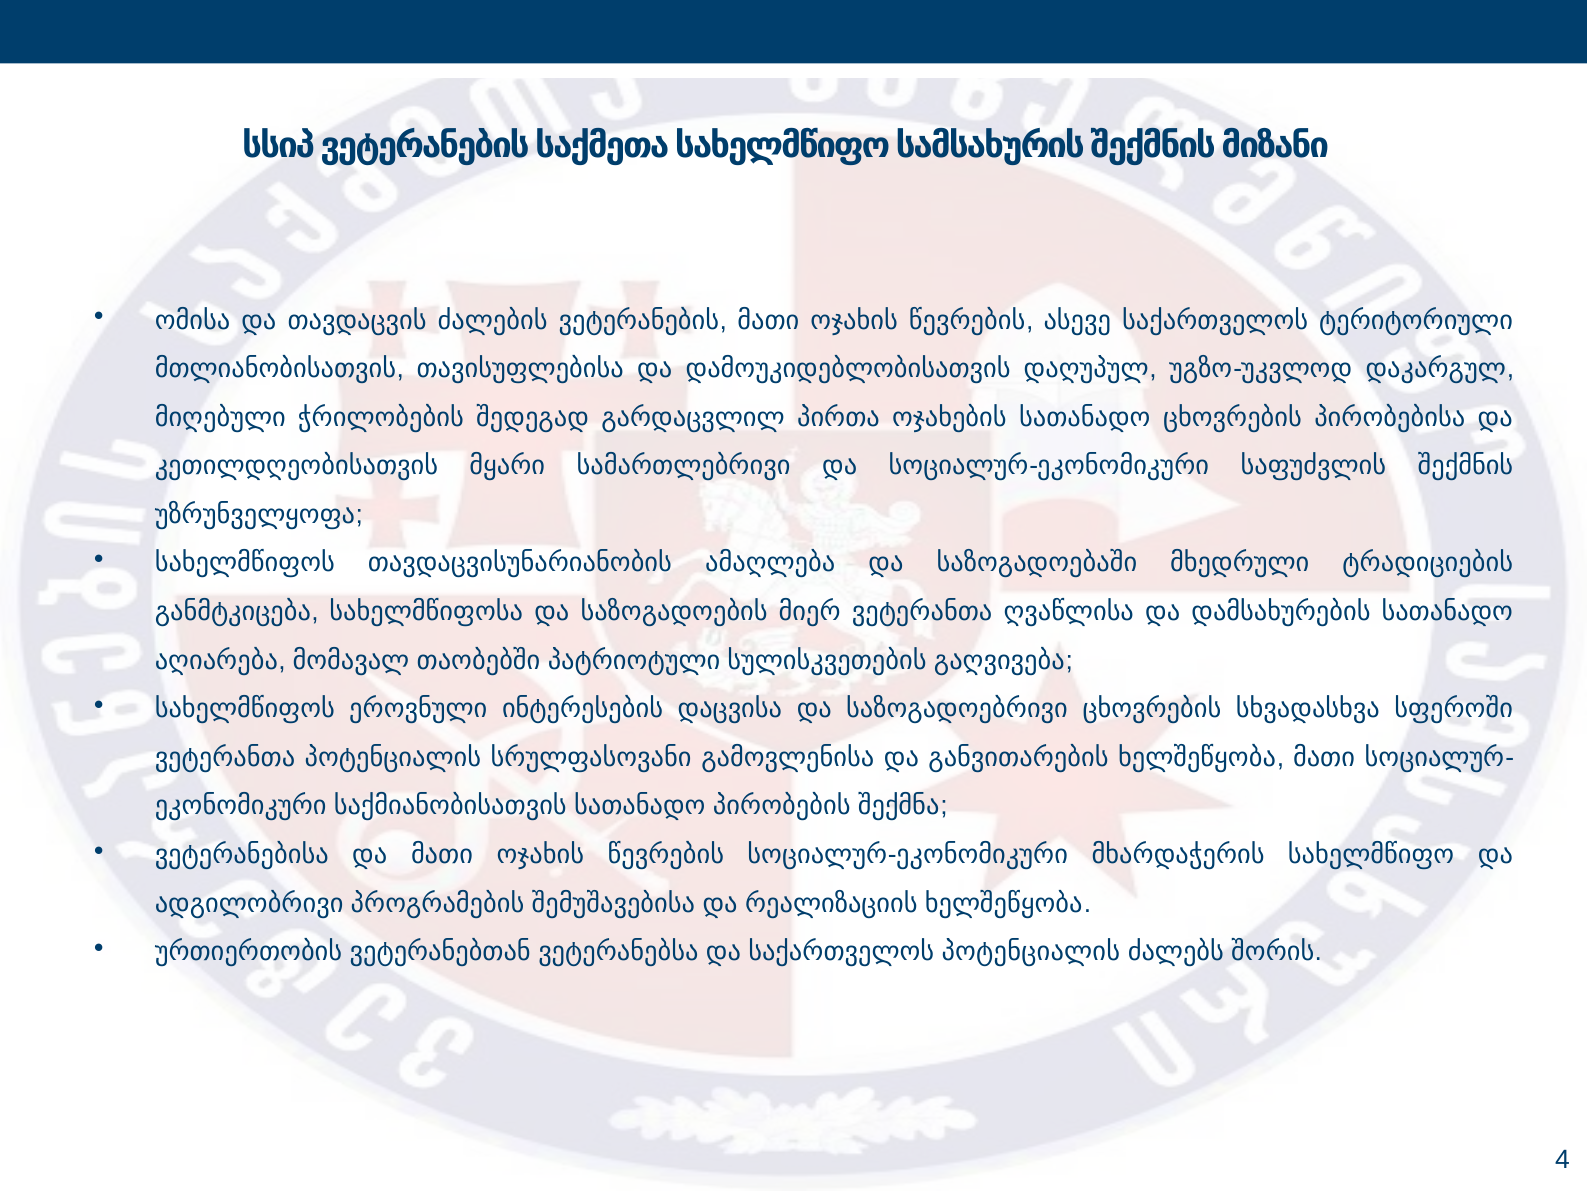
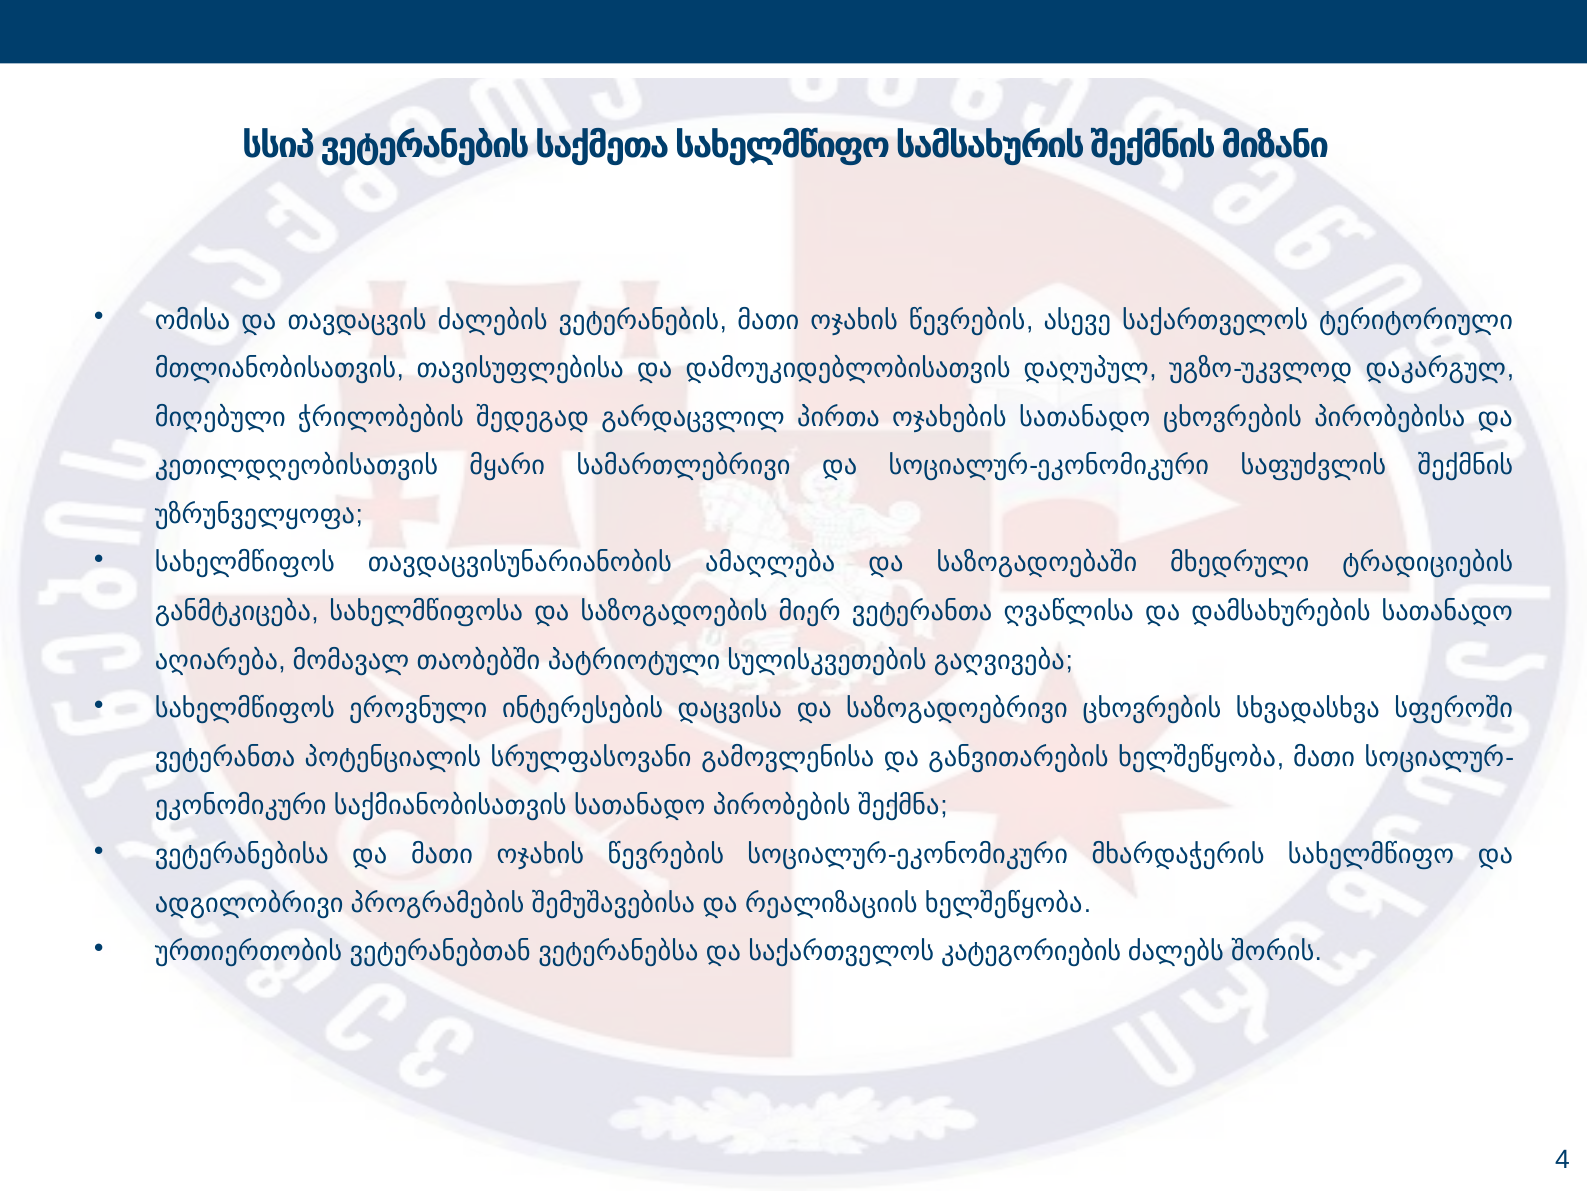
საქართველოს პოტენციალის: პოტენციალის -> კატეგორიების (1031, 951)
